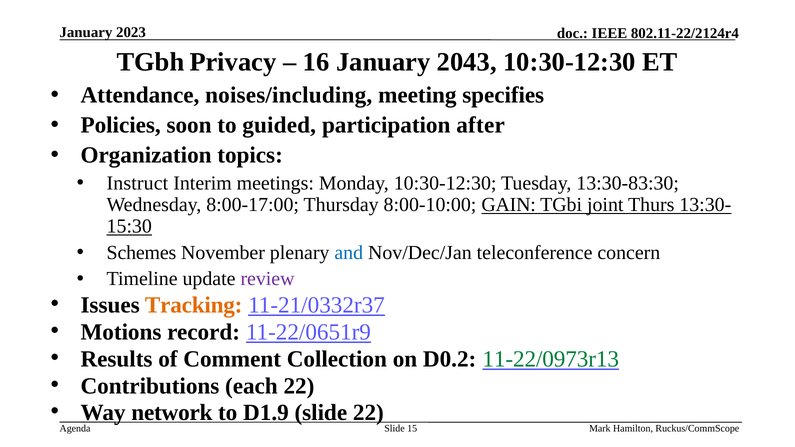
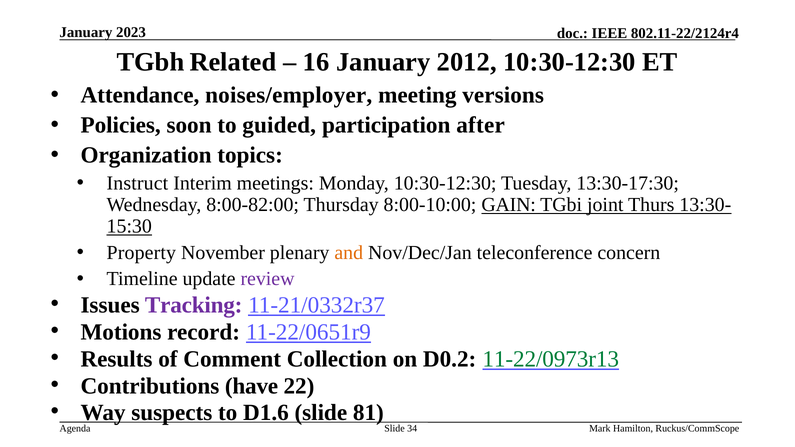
Privacy: Privacy -> Related (233, 62)
2043: 2043 -> 2012 (467, 62)
noises/including: noises/including -> noises/employer (289, 95)
specifies: specifies -> versions (503, 95)
13:30-83:30: 13:30-83:30 -> 13:30-17:30 (628, 183)
8:00-17:00: 8:00-17:00 -> 8:00-82:00 (253, 205)
Schemes: Schemes -> Property (141, 253)
and colour: blue -> orange (349, 253)
Tracking colour: orange -> purple (194, 305)
each: each -> have (252, 386)
network: network -> suspects (172, 413)
D1.9: D1.9 -> D1.6 (266, 413)
slide 22: 22 -> 81 (368, 413)
15: 15 -> 34 (412, 429)
